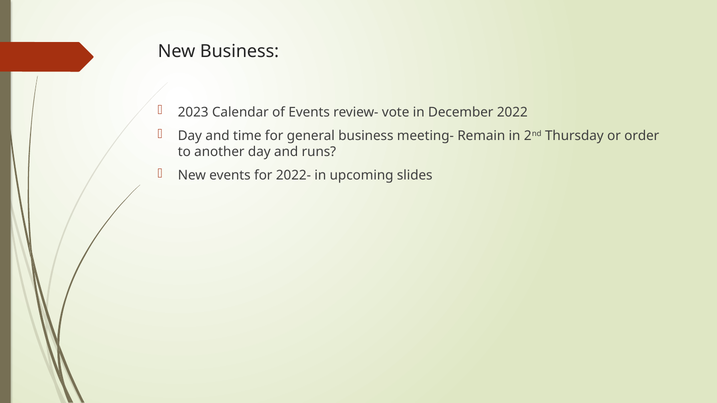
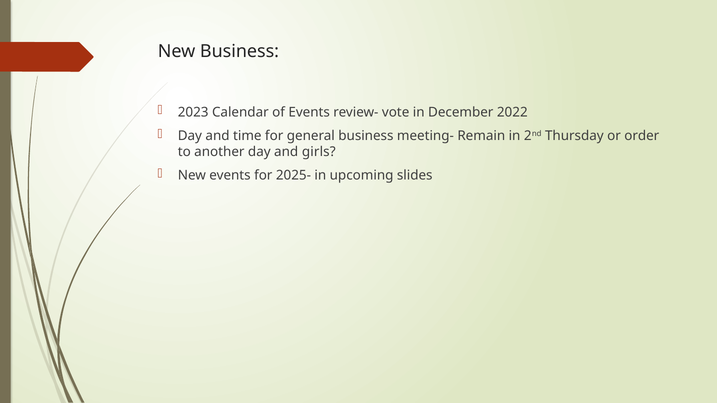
runs: runs -> girls (319, 152)
2022-: 2022- -> 2025- (293, 176)
